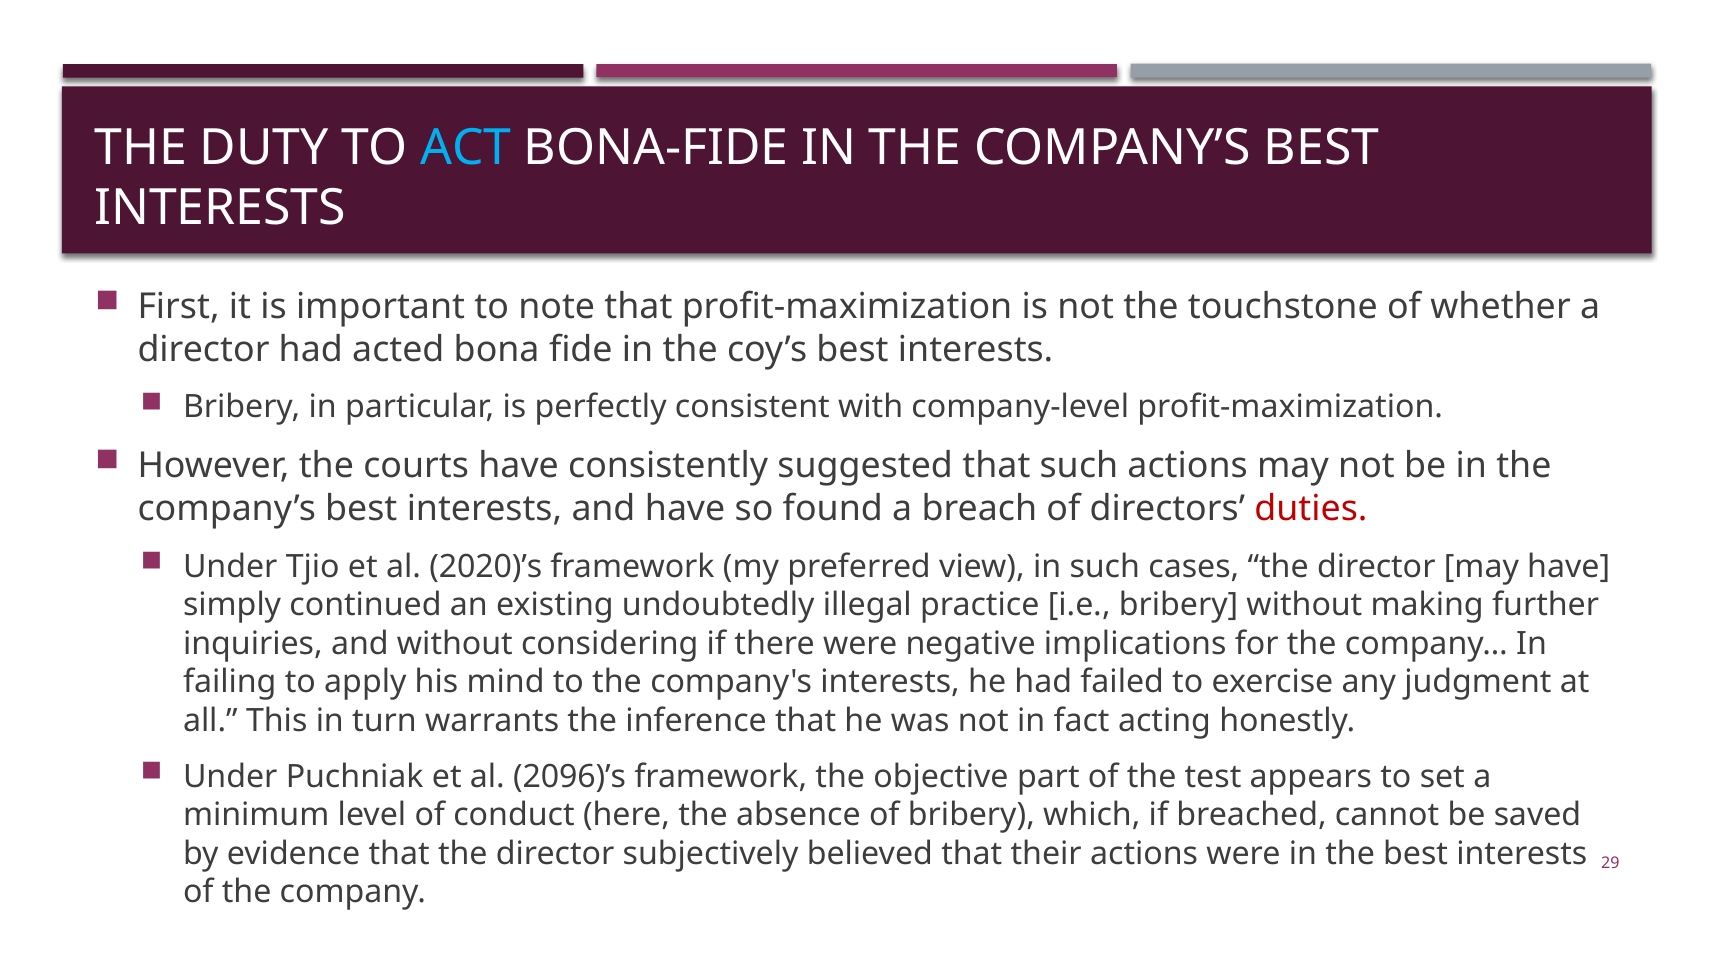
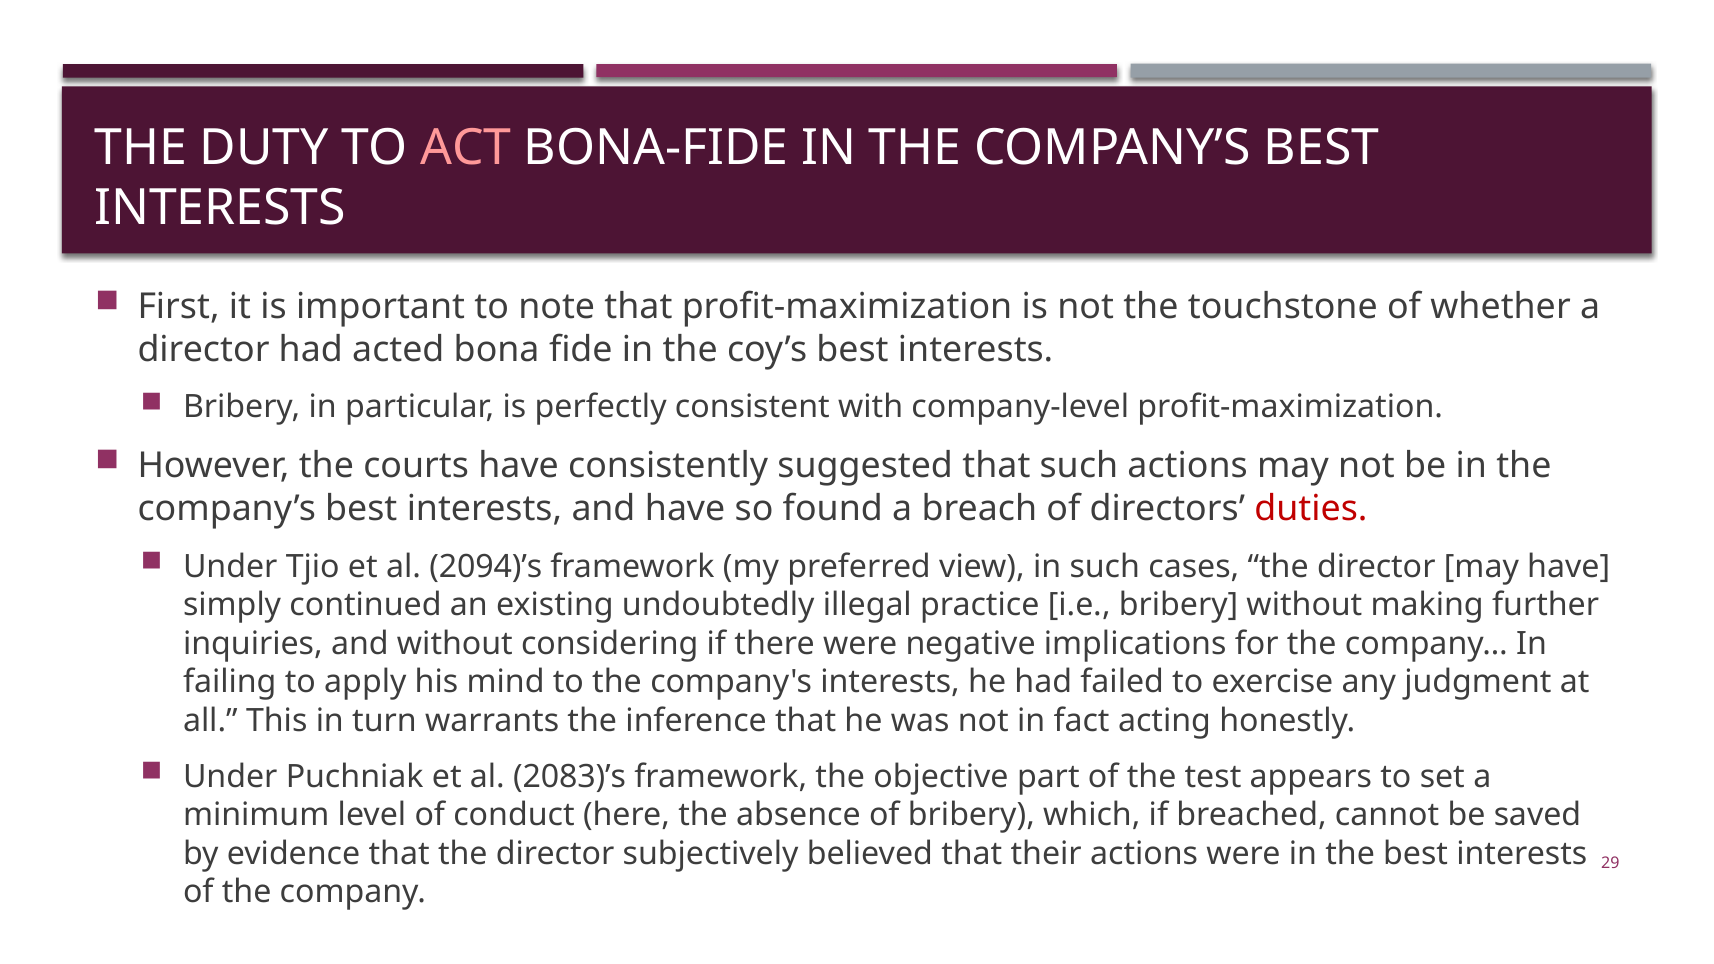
ACT colour: light blue -> pink (466, 148)
2020)’s: 2020)’s -> 2094)’s (486, 567)
2096)’s: 2096)’s -> 2083)’s (570, 777)
